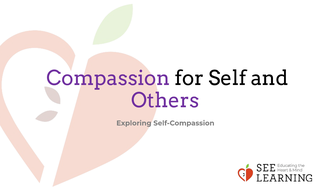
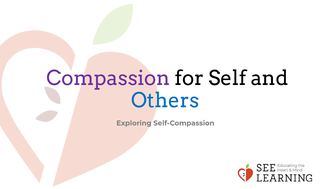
Others colour: purple -> blue (165, 100)
